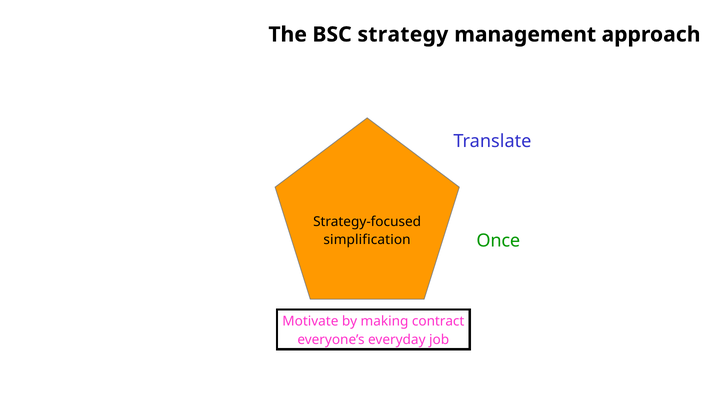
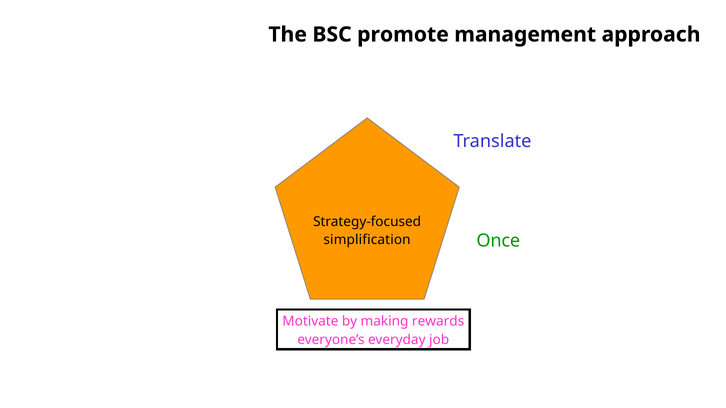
strategy: strategy -> promote (403, 35)
contract: contract -> rewards (438, 322)
